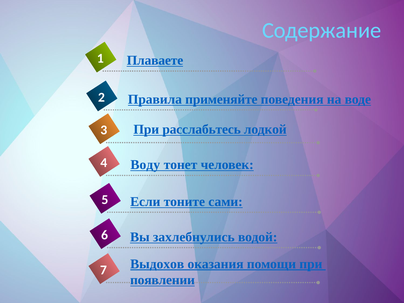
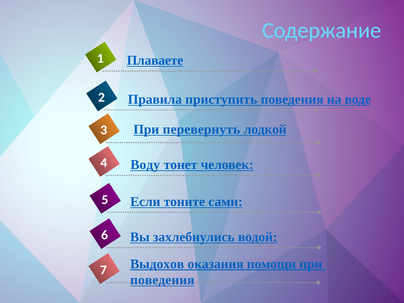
применяйте: применяйте -> приступить (221, 99)
расслабьтесь: расслабьтесь -> перевернуть (201, 129)
появлении: появлении -> поведения (162, 280)
